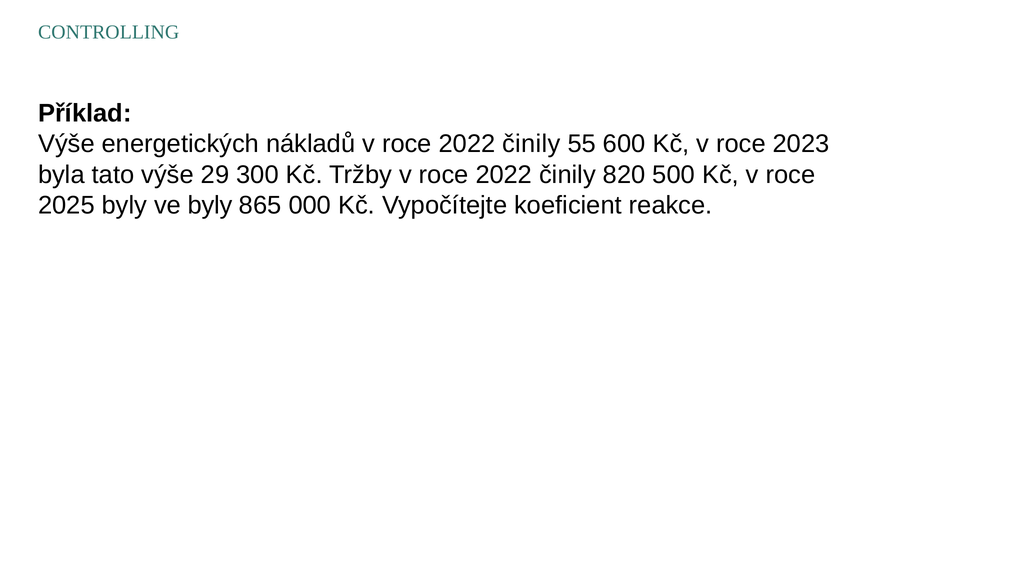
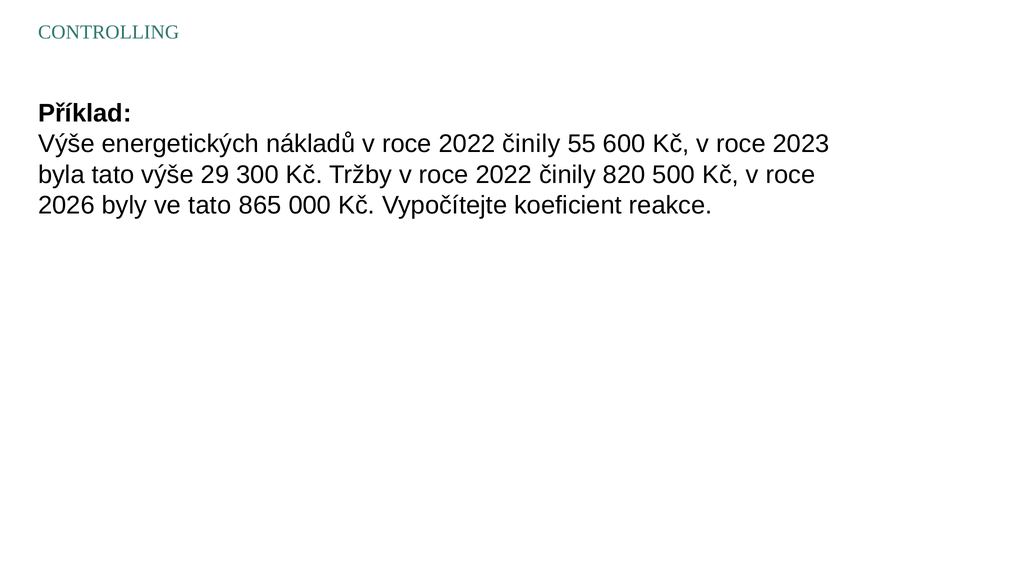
2025: 2025 -> 2026 (66, 205)
ve byly: byly -> tato (210, 205)
